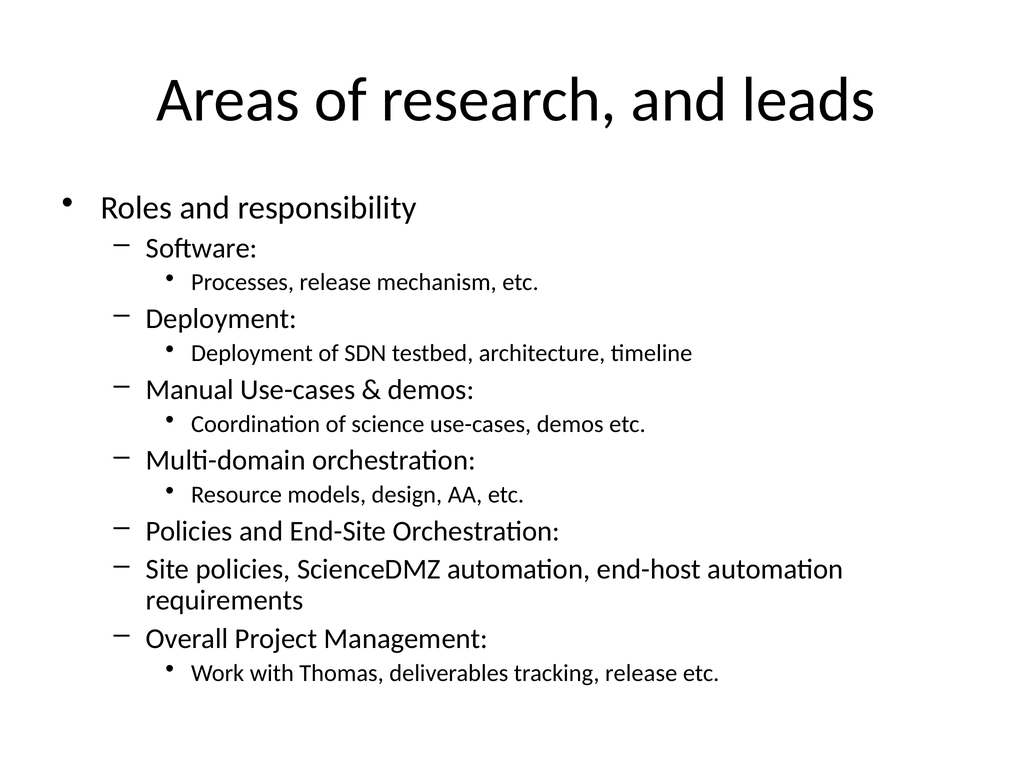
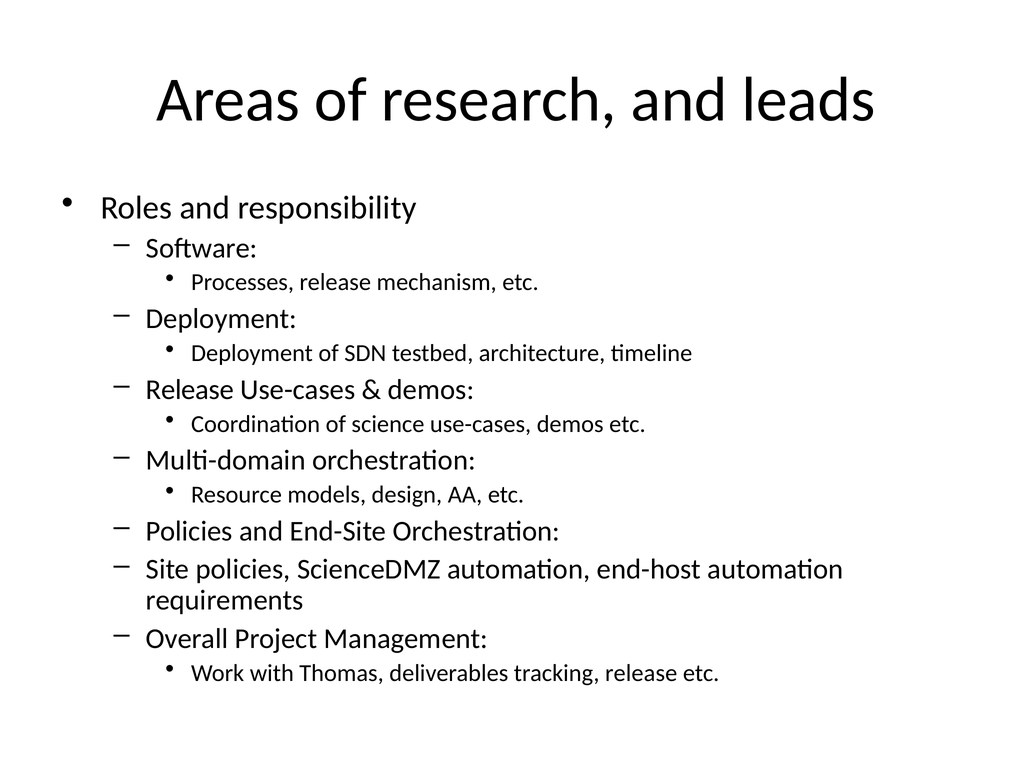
Manual: Manual -> Release (190, 390)
